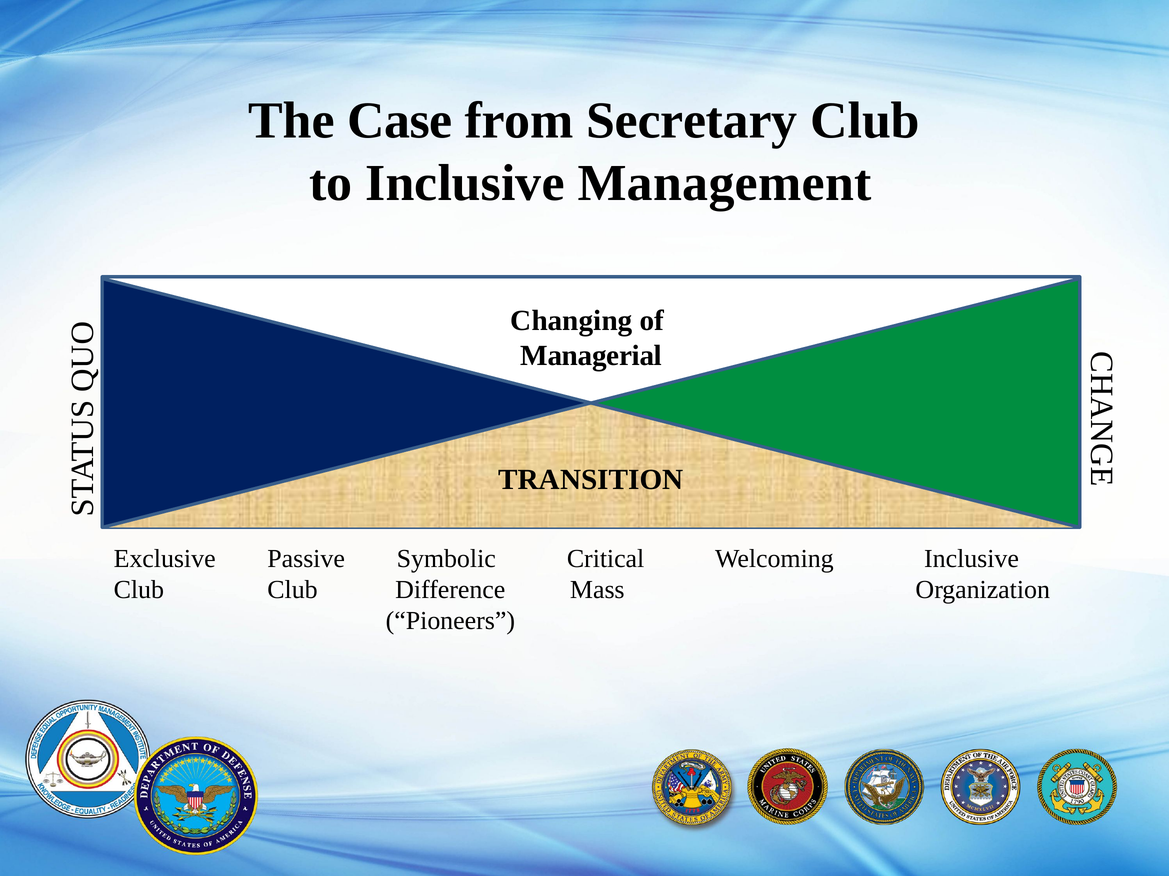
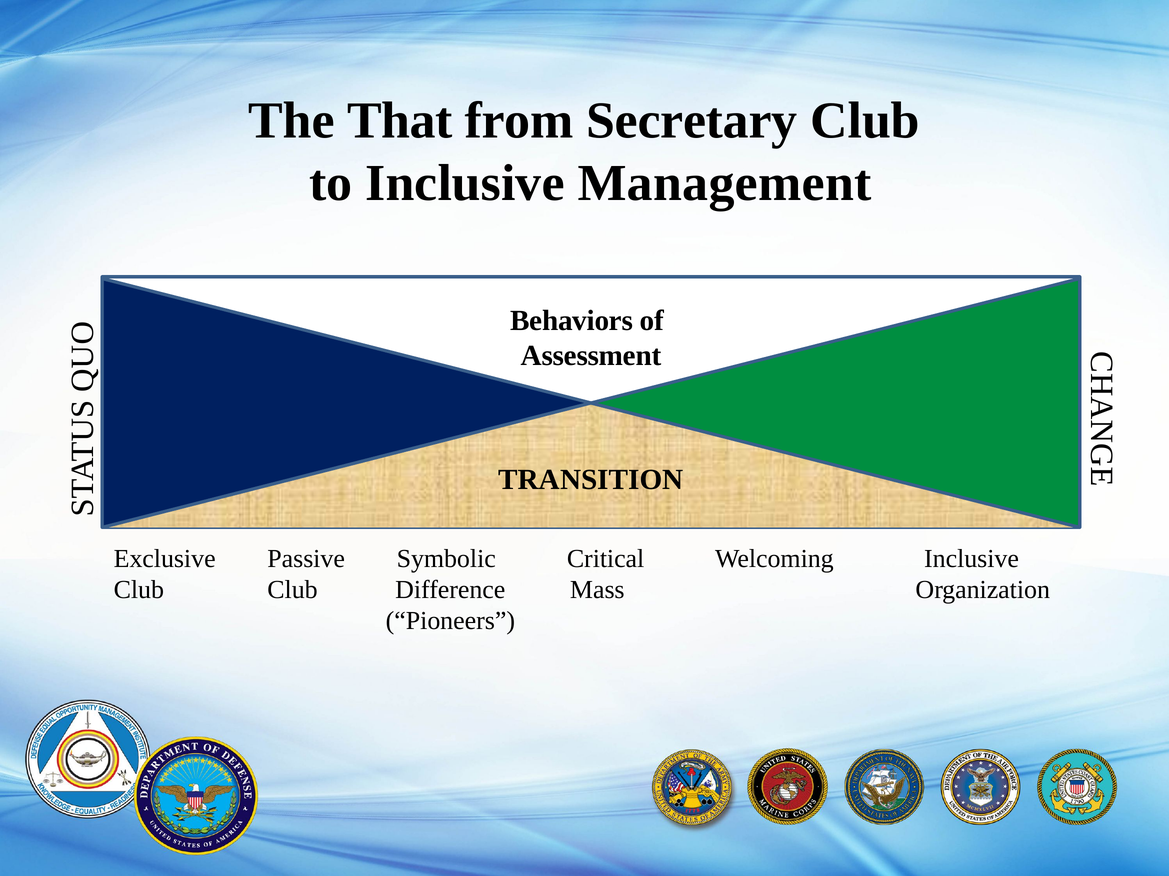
Case: Case -> That (400, 121)
Changing: Changing -> Behaviors (572, 321)
Managerial: Managerial -> Assessment (591, 356)
